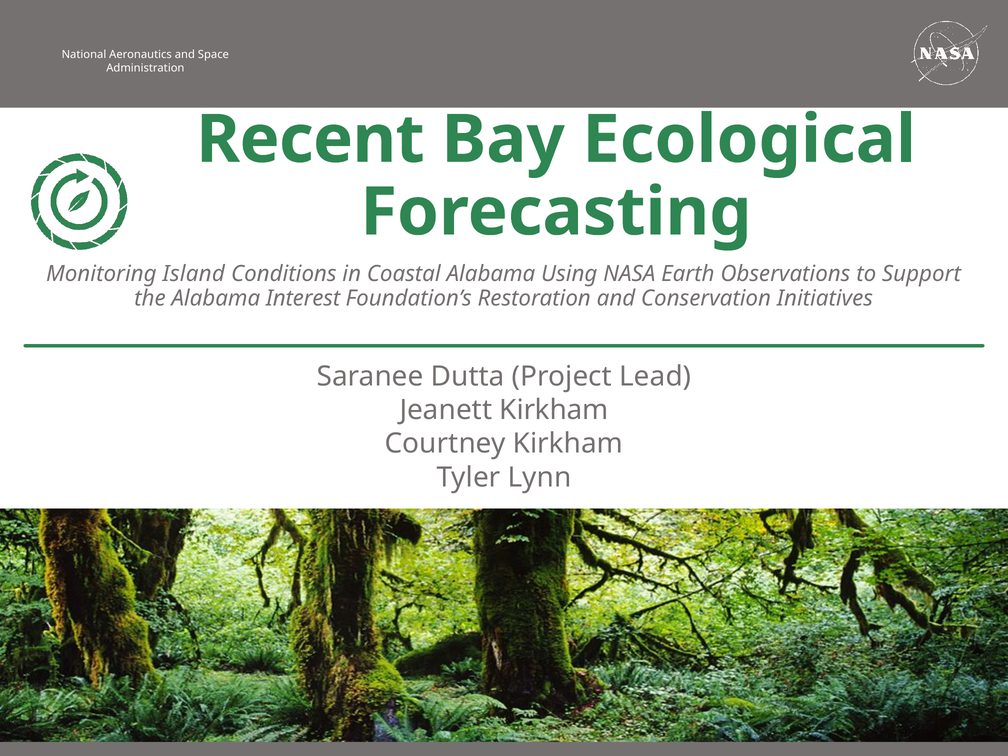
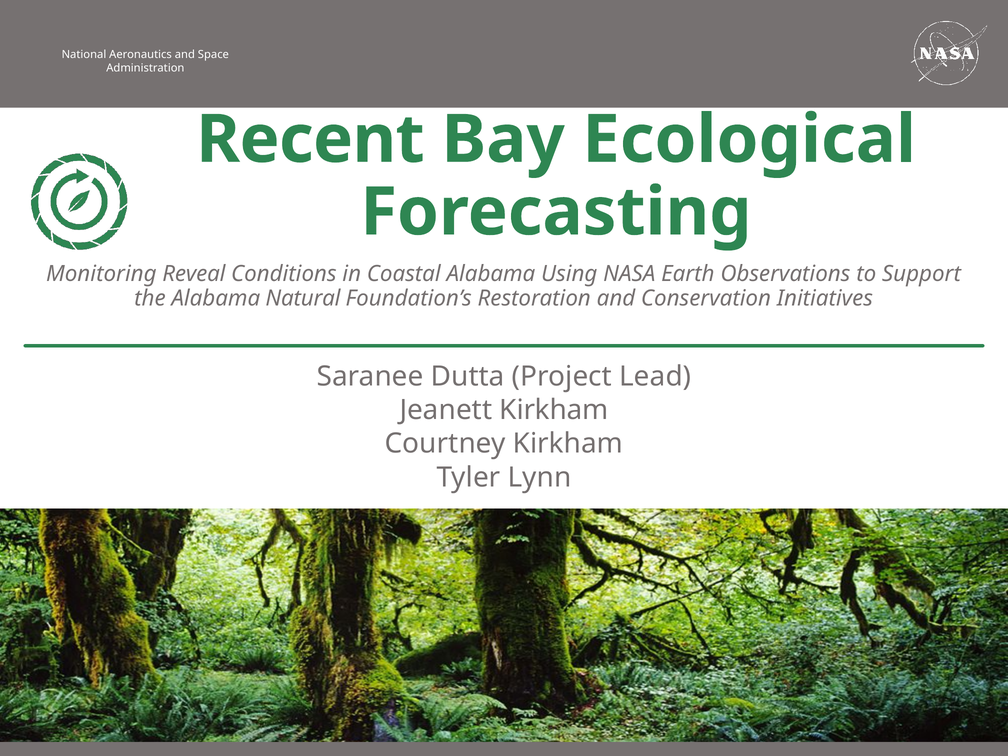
Island: Island -> Reveal (194, 274)
Interest: Interest -> Natural (303, 298)
